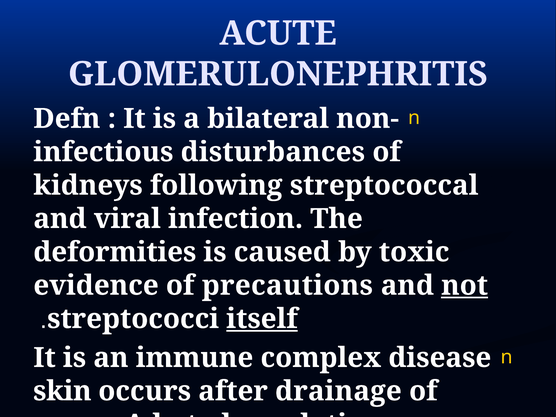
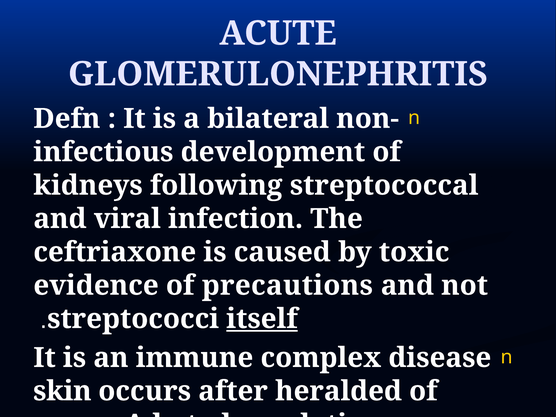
disturbances: disturbances -> development (273, 152)
deformities: deformities -> ceftriaxone (115, 252)
not underline: present -> none (465, 286)
drainage: drainage -> heralded (339, 391)
